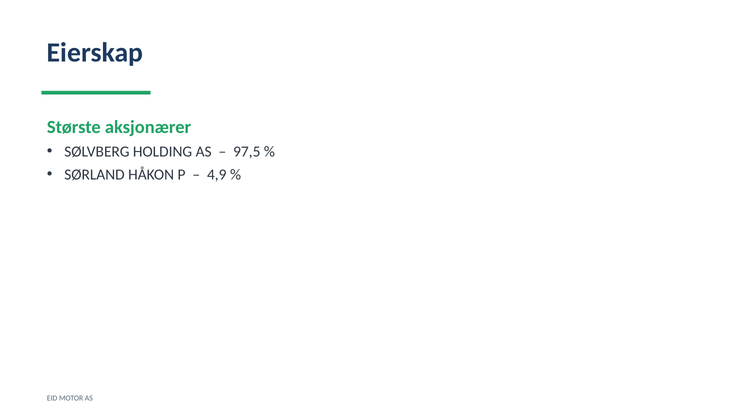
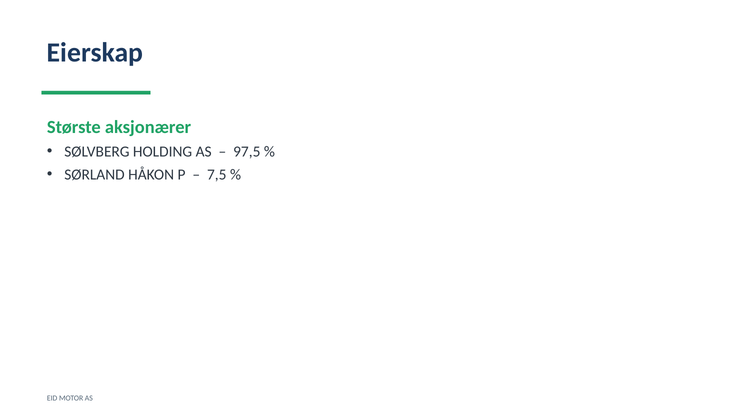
4,9: 4,9 -> 7,5 (217, 175)
